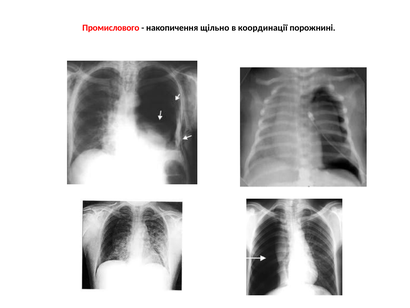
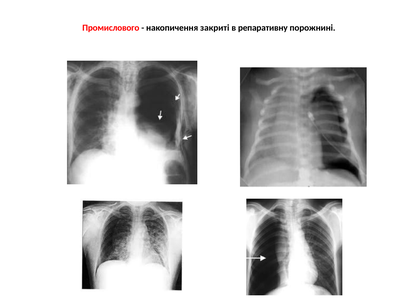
щільно: щільно -> закриті (215, 28)
координації: координації -> репаративну (263, 28)
